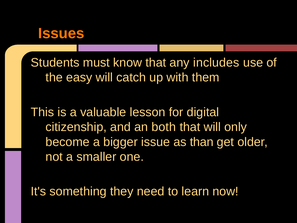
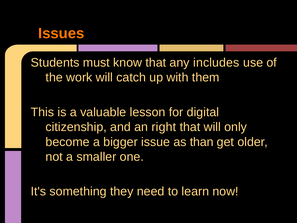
easy: easy -> work (79, 77)
both: both -> right (164, 127)
